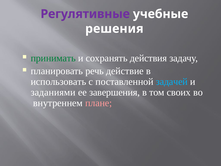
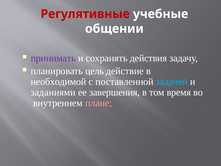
Регулятивные colour: purple -> red (85, 14)
решения: решения -> общении (114, 29)
принимать colour: green -> purple (53, 58)
речь: речь -> цель (95, 71)
использовать: использовать -> необходимой (58, 82)
своих: своих -> время (179, 92)
